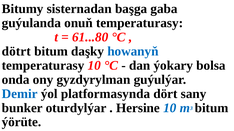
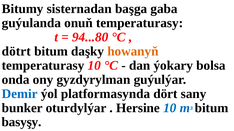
61...80: 61...80 -> 94...80 (90, 37)
howanyň colour: blue -> orange (133, 52)
ýörüte: ýörüte -> basyşy (21, 123)
